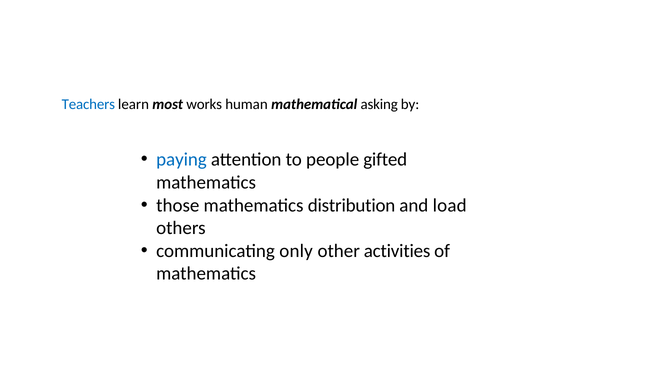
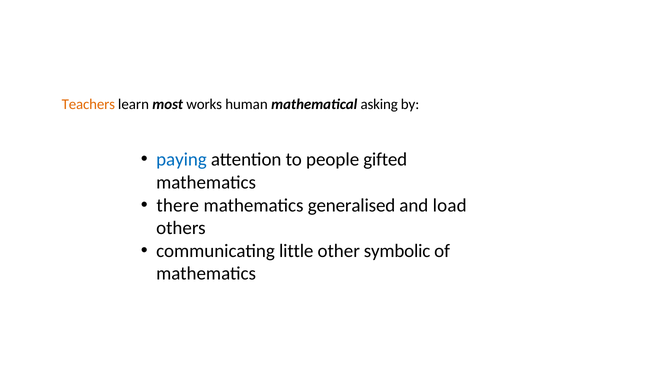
Teachers colour: blue -> orange (88, 104)
those: those -> there (178, 205)
distribution: distribution -> generalised (352, 205)
only: only -> little (296, 251)
activities: activities -> symbolic (397, 251)
